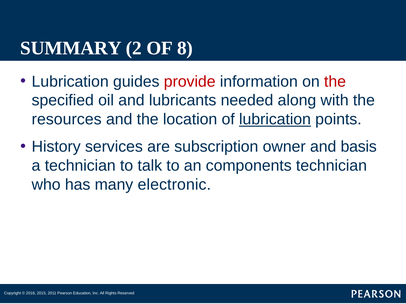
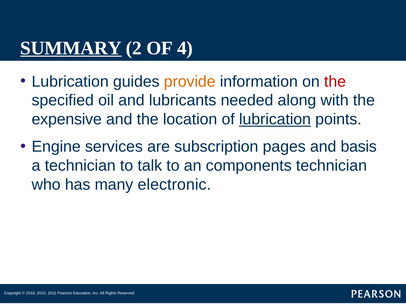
SUMMARY underline: none -> present (71, 48)
8: 8 -> 4 (185, 48)
provide colour: red -> orange (190, 82)
resources: resources -> expensive (67, 120)
History: History -> Engine (56, 147)
owner: owner -> pages (284, 147)
